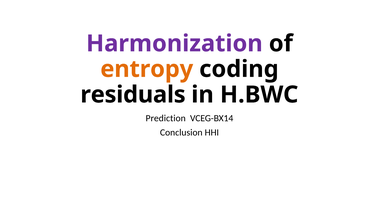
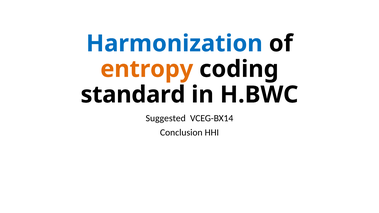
Harmonization colour: purple -> blue (174, 44)
residuals: residuals -> standard (133, 95)
Prediction: Prediction -> Suggested (166, 118)
